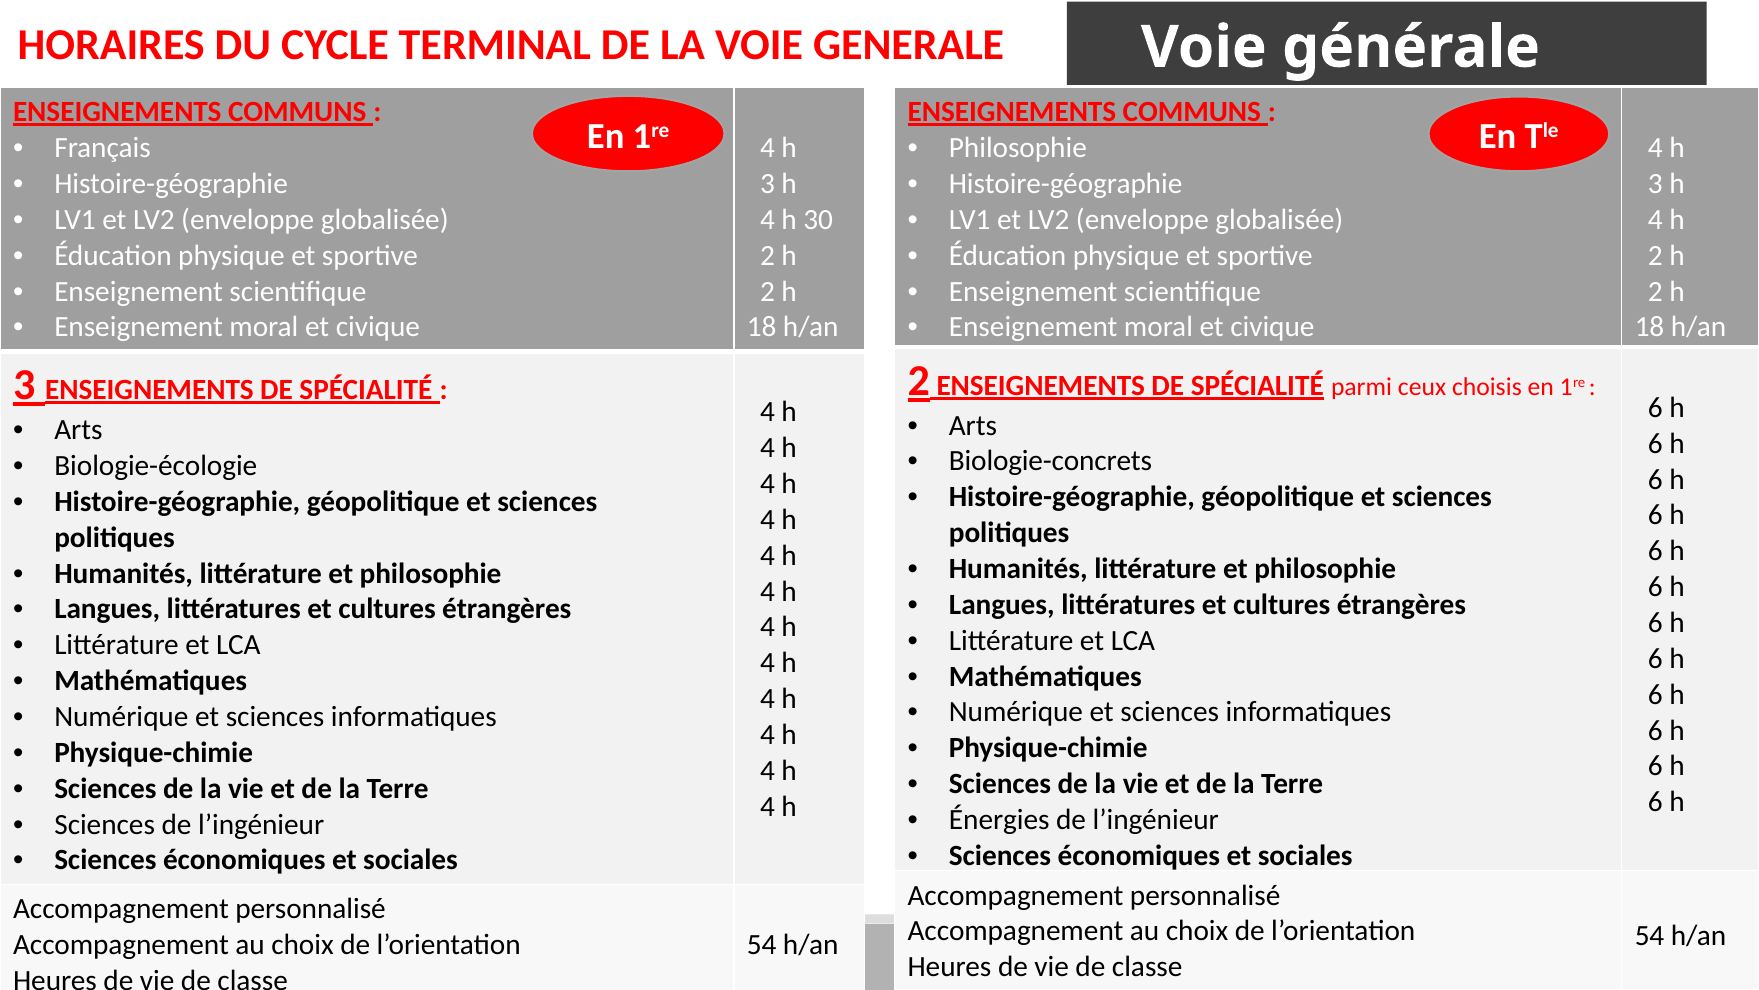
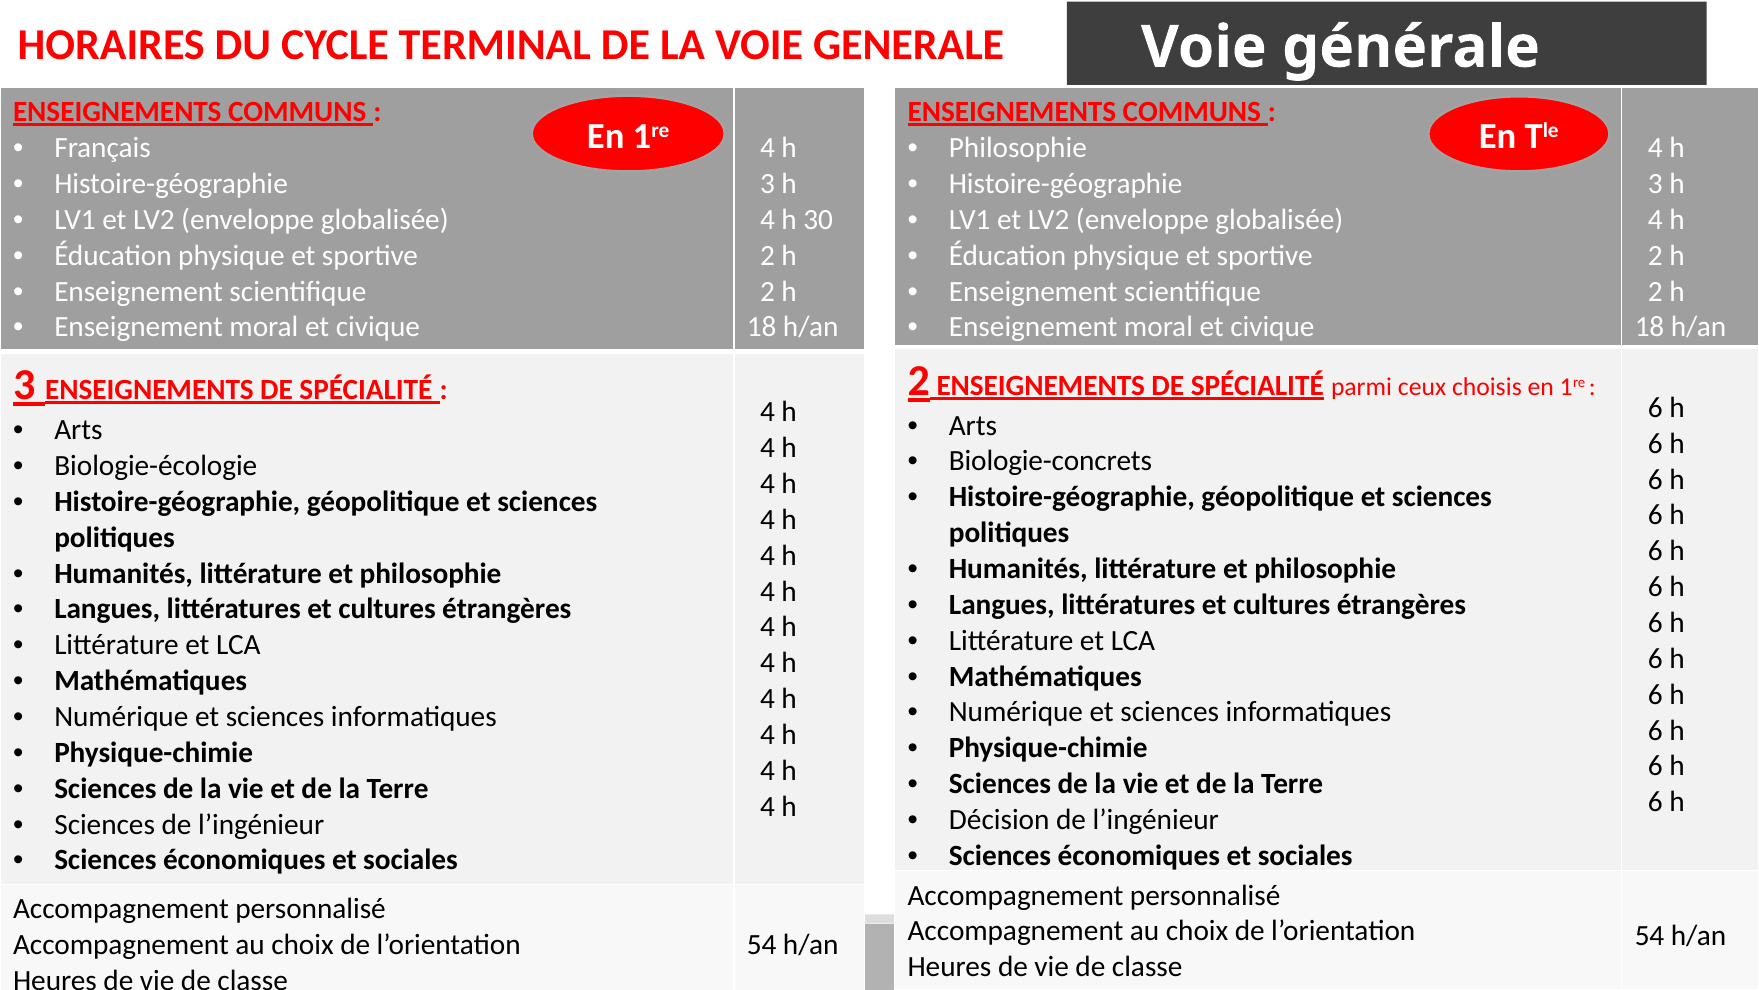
Énergies: Énergies -> Décision (999, 819)
